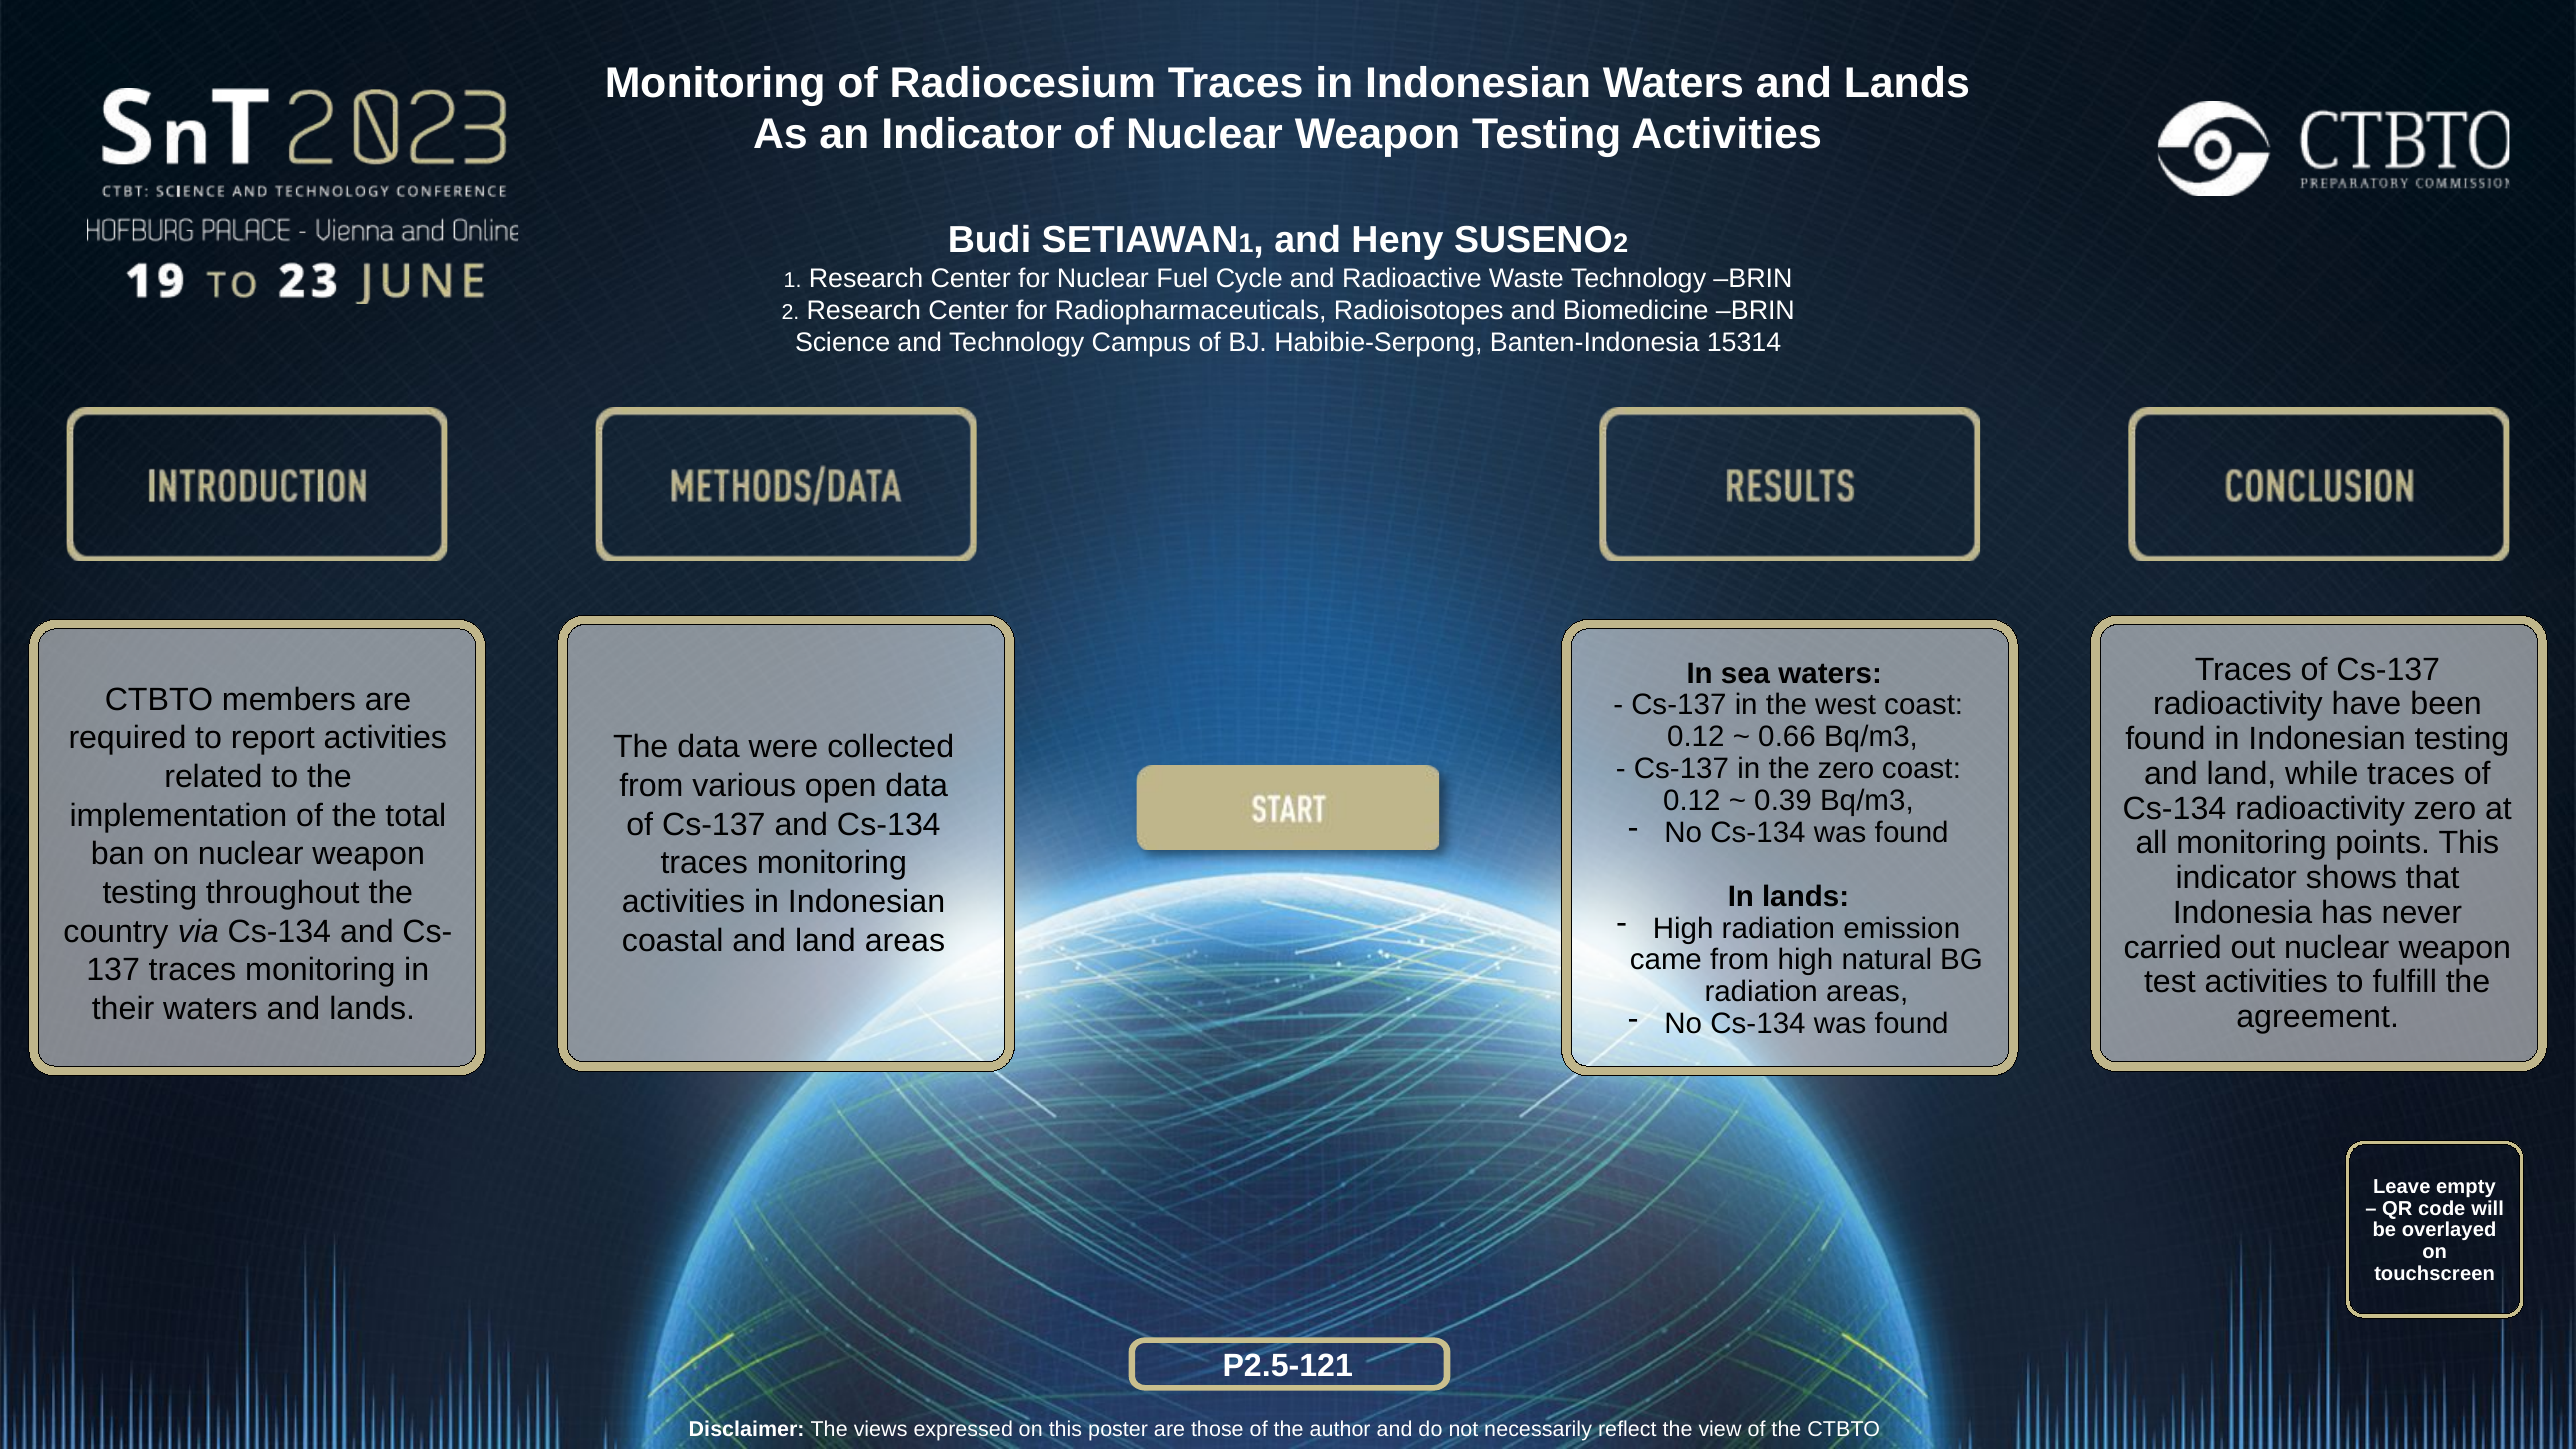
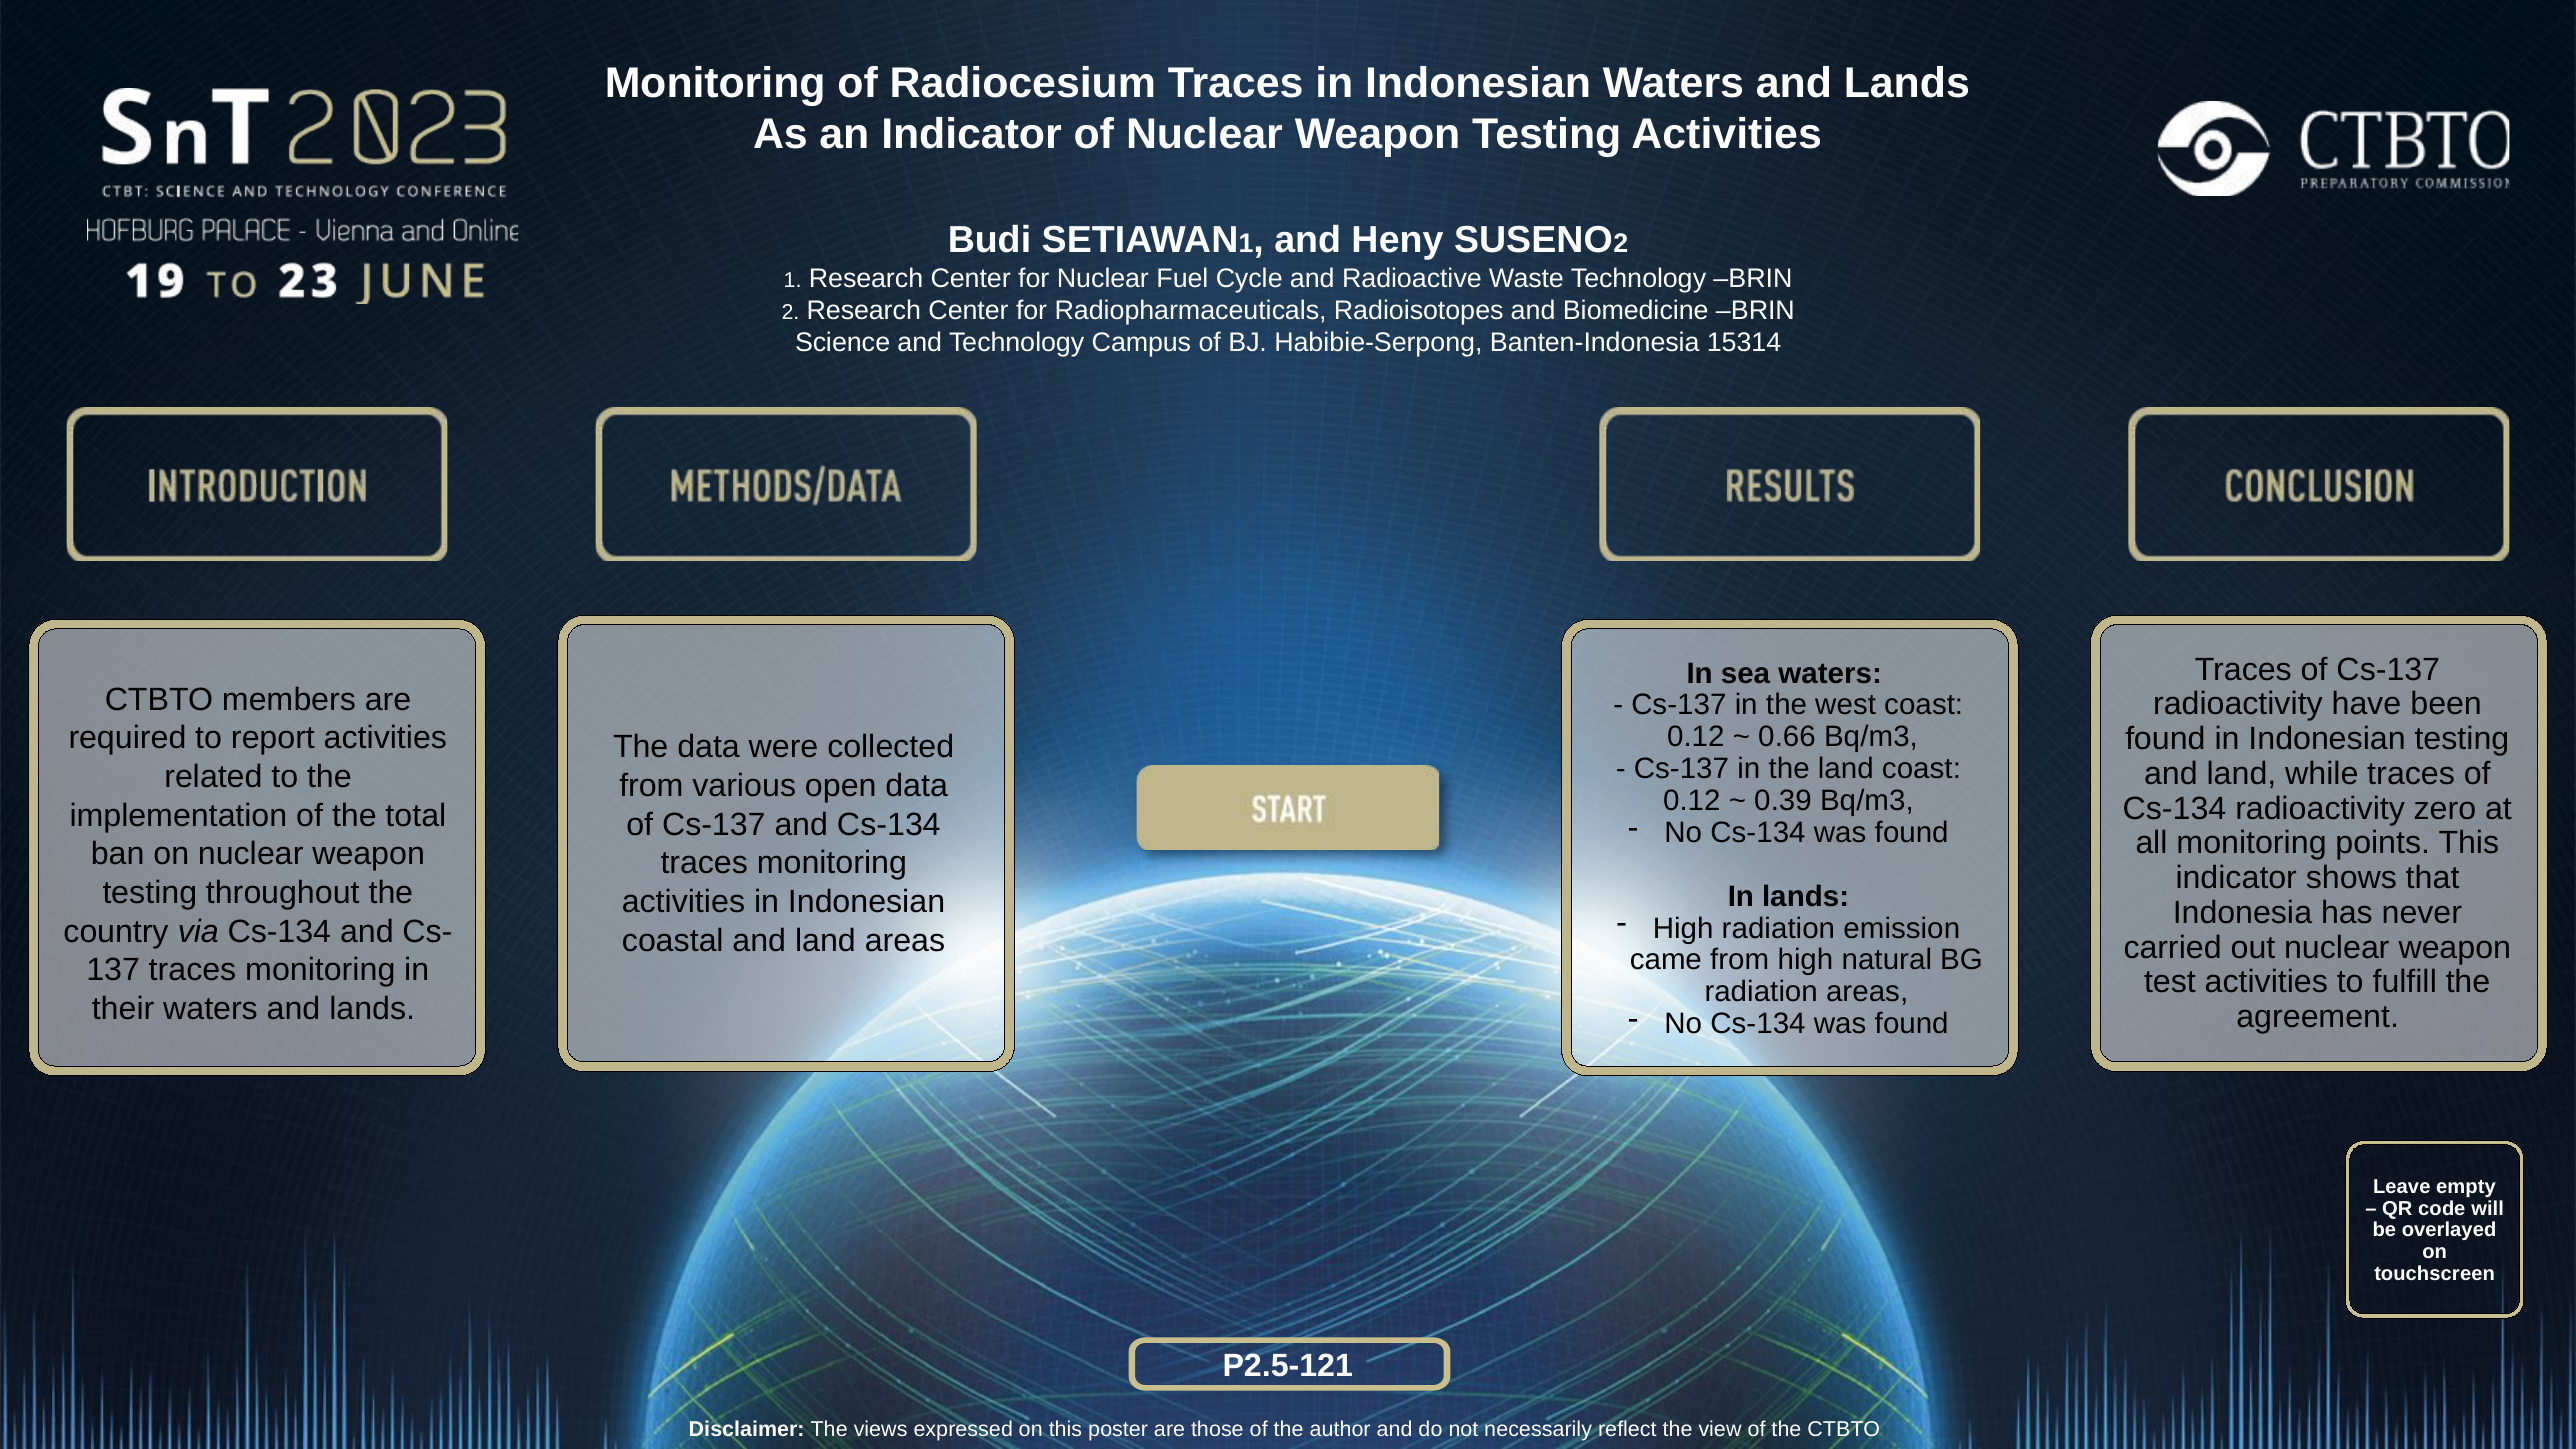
the zero: zero -> land (1846, 769)
